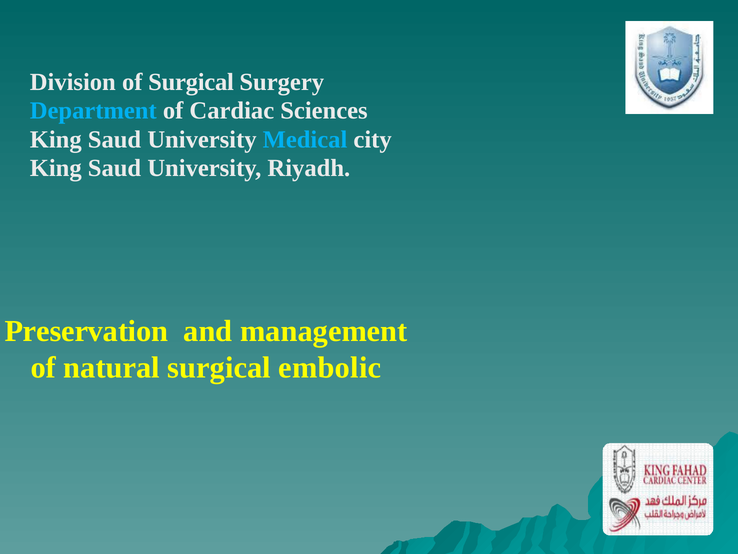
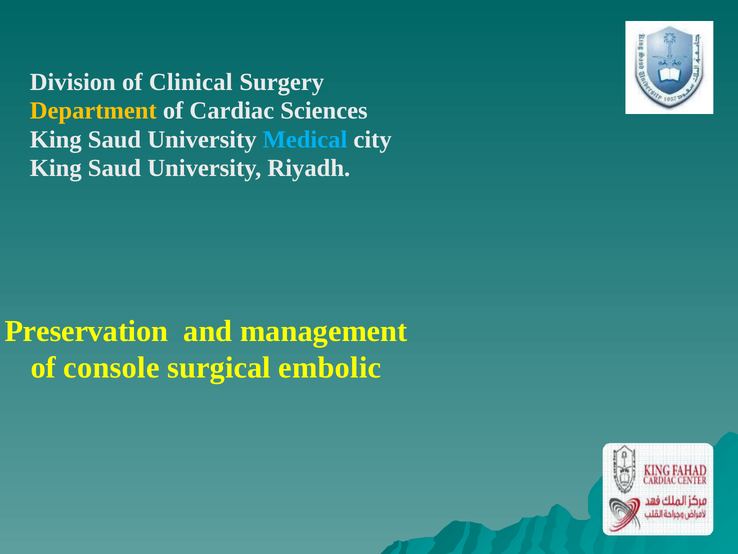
of Surgical: Surgical -> Clinical (191, 82)
Department colour: light blue -> yellow (93, 111)
natural: natural -> console (112, 367)
